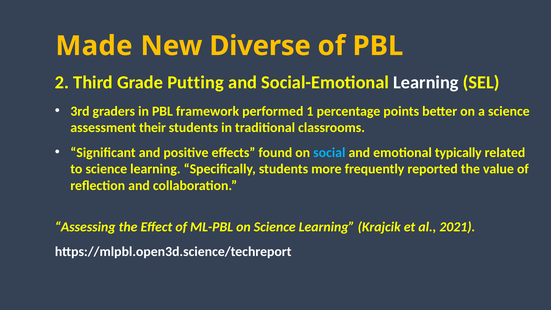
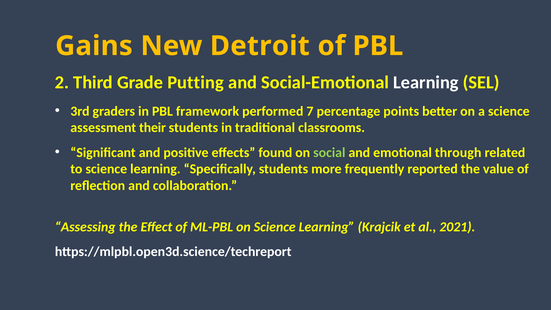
Made: Made -> Gains (94, 46)
Diverse: Diverse -> Detroit (260, 46)
1: 1 -> 7 (310, 111)
social colour: light blue -> light green (329, 152)
typically: typically -> through (458, 152)
